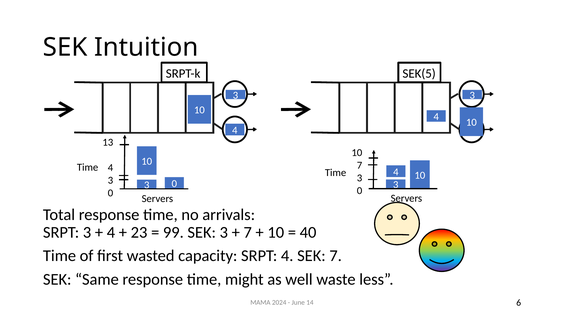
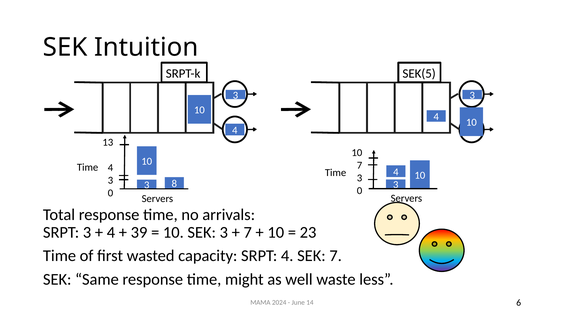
0: 0 -> 8 (174, 184)
23: 23 -> 39 (139, 232)
99: 99 -> 10 (173, 232)
40: 40 -> 23 (308, 232)
